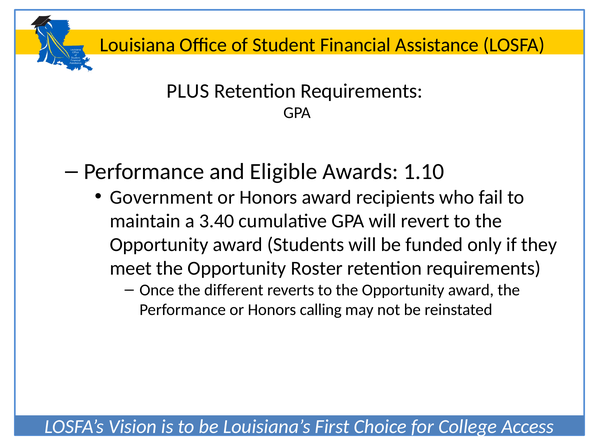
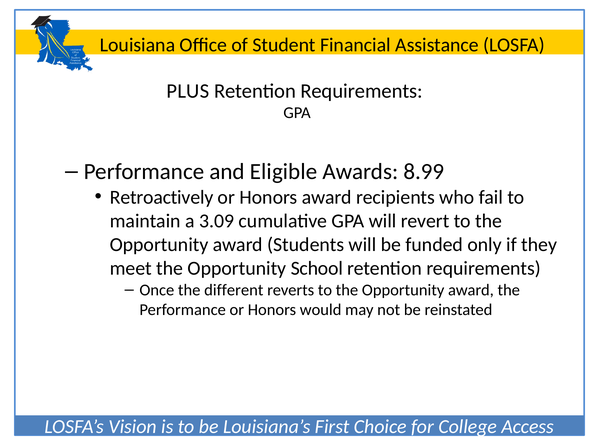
1.10: 1.10 -> 8.99 (424, 172)
Government: Government -> Retroactively (162, 197)
3.40: 3.40 -> 3.09 (217, 221)
Roster: Roster -> School (317, 269)
calling: calling -> would (321, 310)
